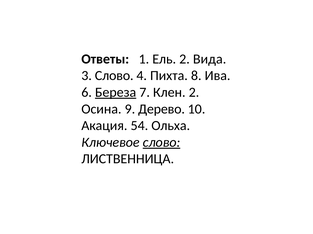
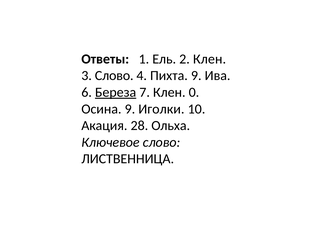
2 Вида: Вида -> Клен (210, 59)
Пихта 8: 8 -> 9 (196, 76)
Клен 2: 2 -> 0 (194, 93)
Дерево: Дерево -> Иголки (161, 109)
54: 54 -> 28 (139, 126)
слово underline: present -> none (162, 143)
